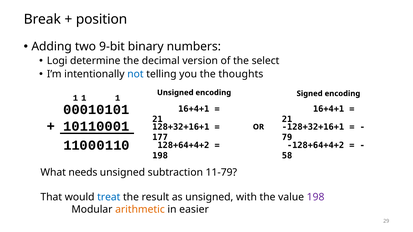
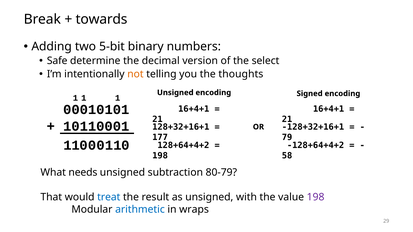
position: position -> towards (102, 19)
9-bit: 9-bit -> 5-bit (112, 47)
Logi: Logi -> Safe (57, 61)
not colour: blue -> orange (135, 74)
11-79: 11-79 -> 80-79 (221, 173)
arithmetic colour: orange -> blue (140, 210)
easier: easier -> wraps (194, 210)
